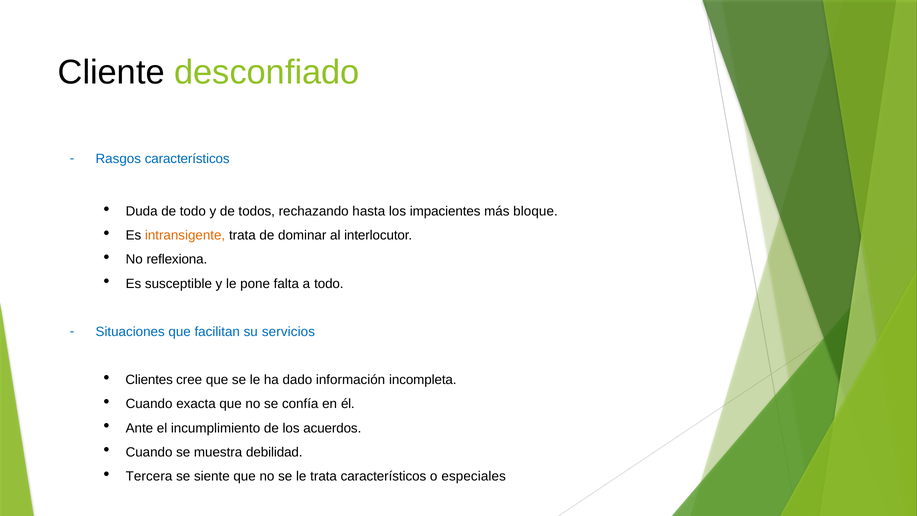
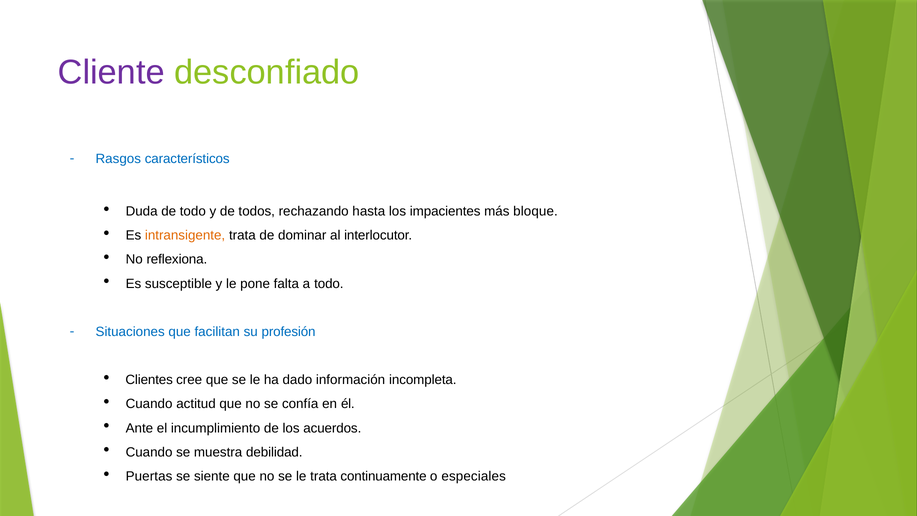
Cliente colour: black -> purple (111, 72)
servicios: servicios -> profesión (289, 332)
exacta: exacta -> actitud (196, 404)
Tercera: Tercera -> Puertas (149, 476)
trata característicos: característicos -> continuamente (384, 476)
